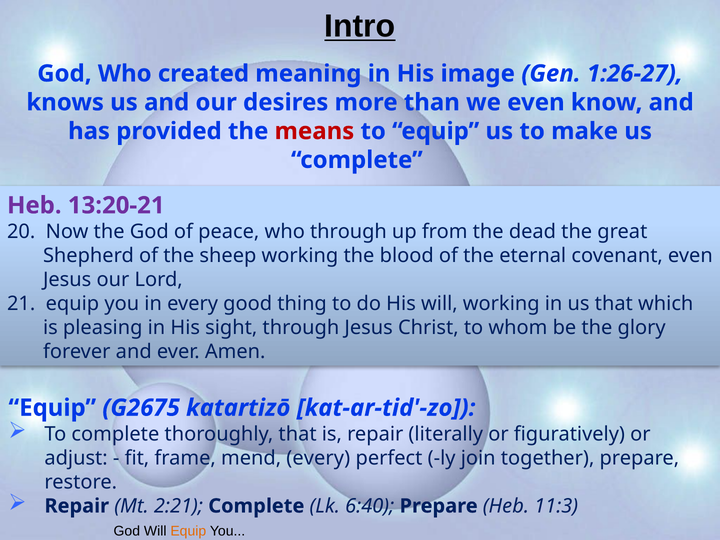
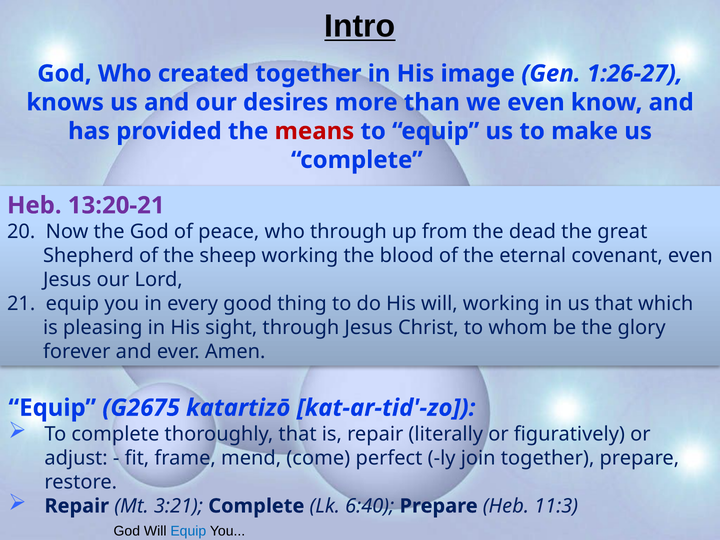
created meaning: meaning -> together (308, 74)
mend every: every -> come (318, 458)
2:21: 2:21 -> 3:21 (178, 506)
Equip colour: orange -> blue (188, 531)
